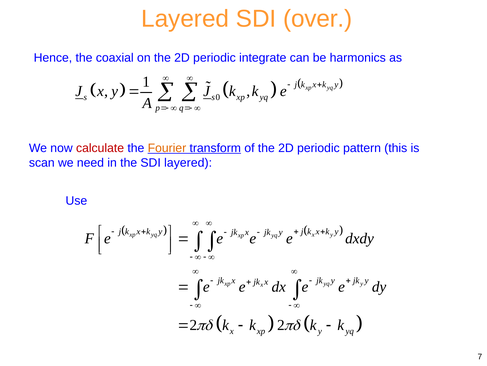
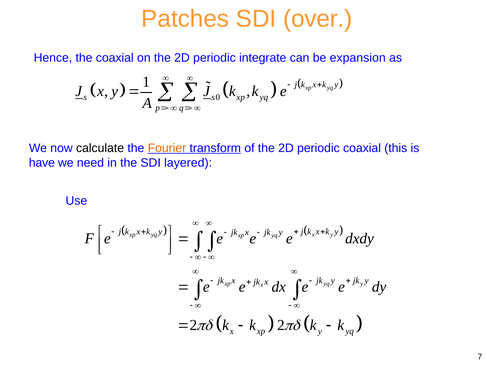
Layered: Layered -> Patches (185, 19)
harmonics: harmonics -> expansion (358, 58)
calculate colour: red -> black (100, 148)
periodic pattern: pattern -> coaxial (362, 148)
scan: scan -> have (42, 162)
